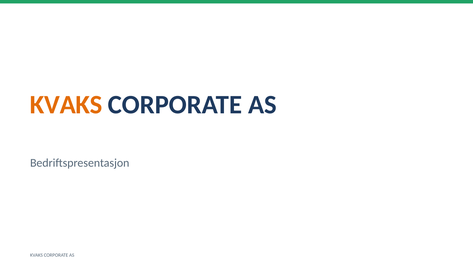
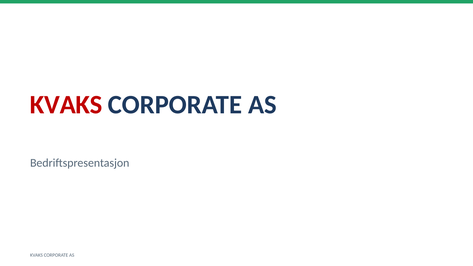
KVAKS colour: orange -> red (66, 105)
